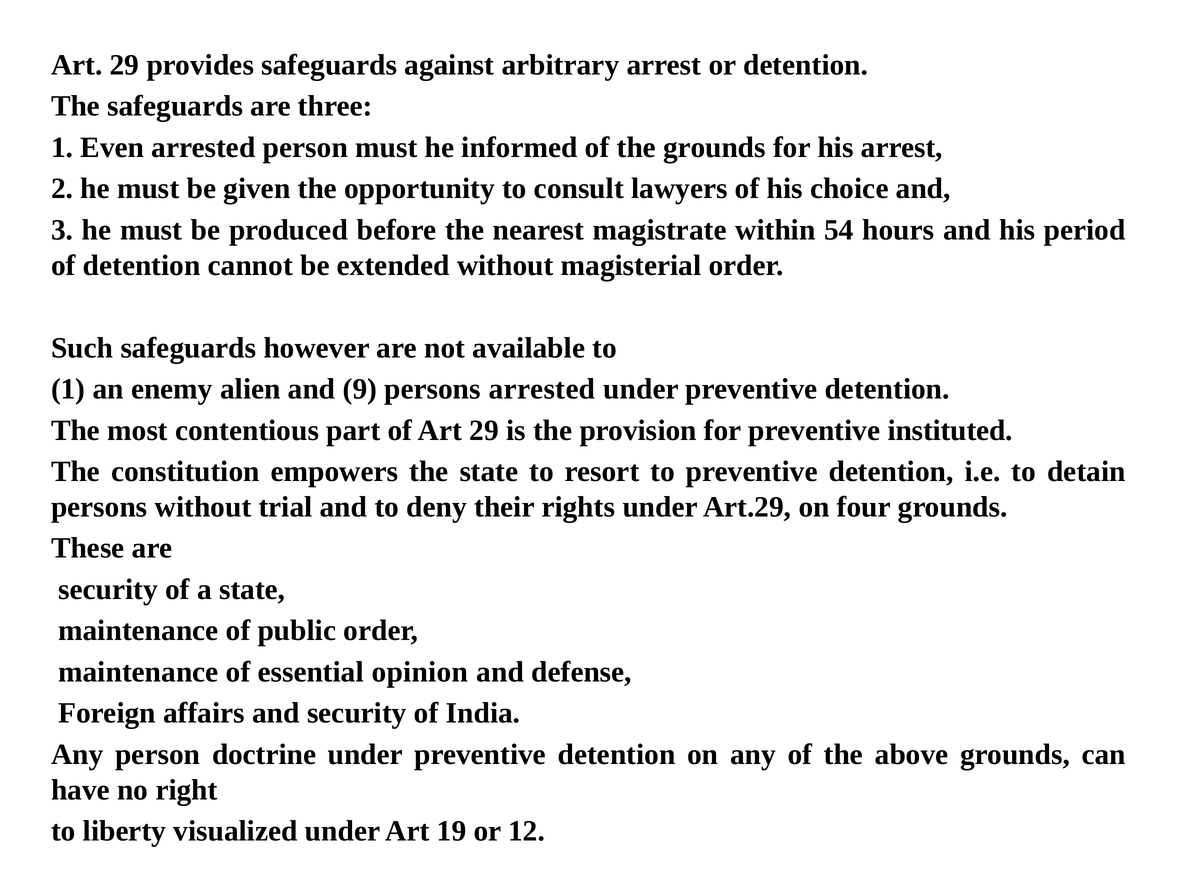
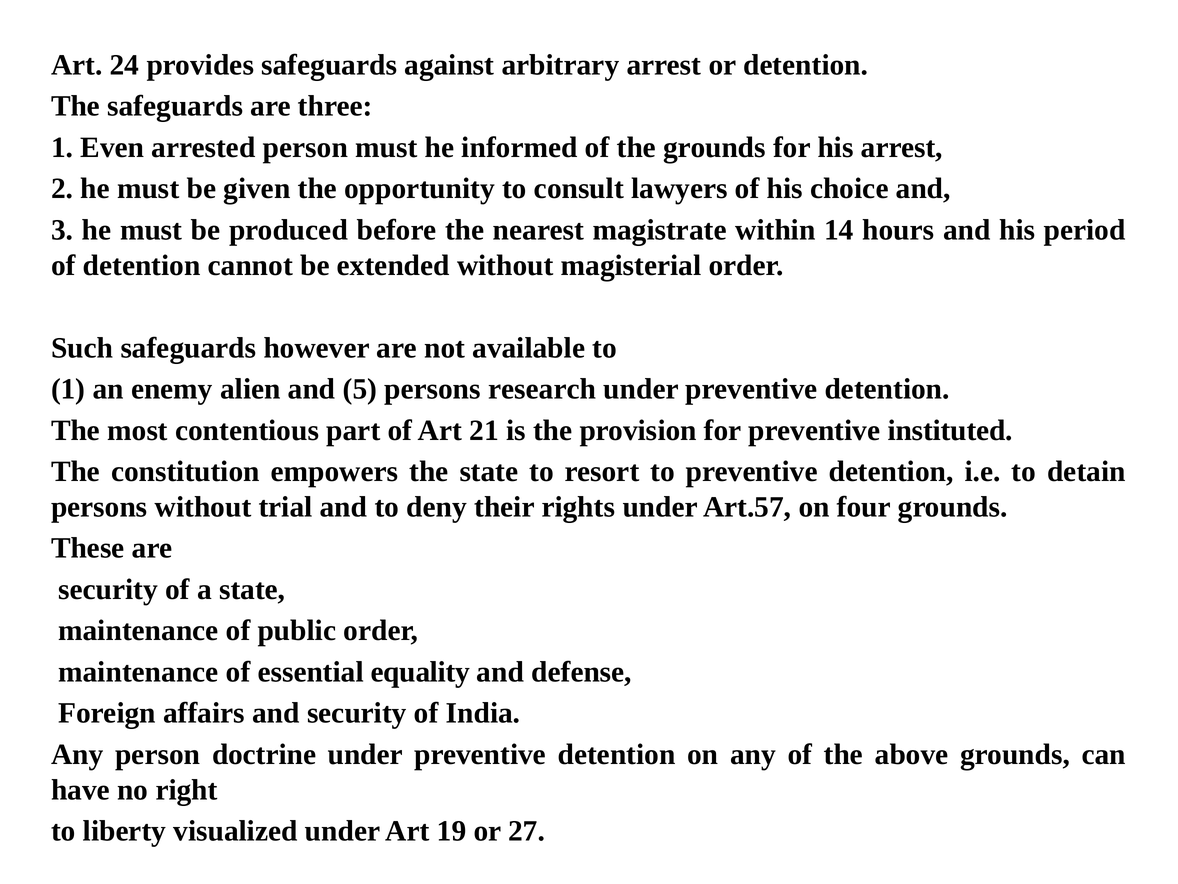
29: 29 -> 24 (124, 65)
54: 54 -> 14 (839, 230)
9: 9 -> 5 (360, 389)
persons arrested: arrested -> research (542, 389)
of Art 29: 29 -> 21 (484, 430)
Art.29: Art.29 -> Art.57 (747, 507)
opinion: opinion -> equality (420, 672)
12: 12 -> 27 (527, 831)
